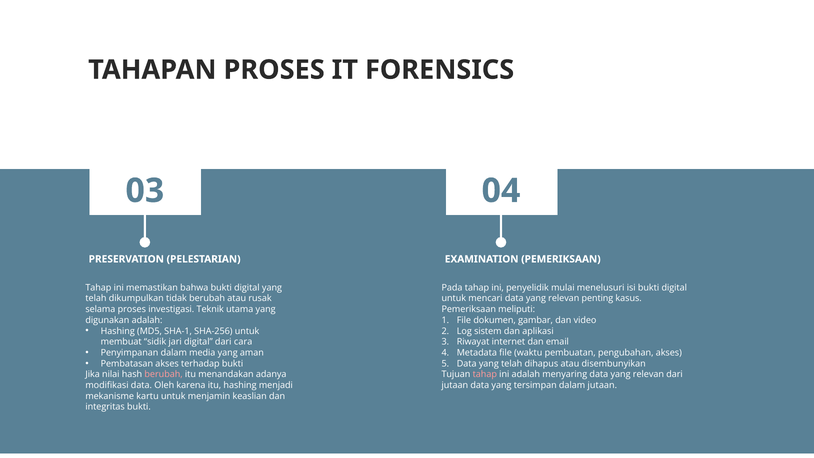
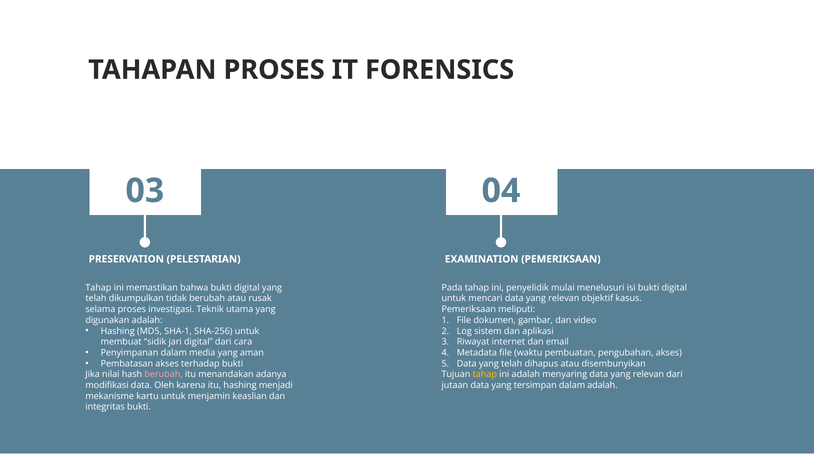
penting: penting -> objektif (597, 298)
tahap colour: pink -> yellow (485, 374)
dalam jutaan: jutaan -> adalah (602, 385)
